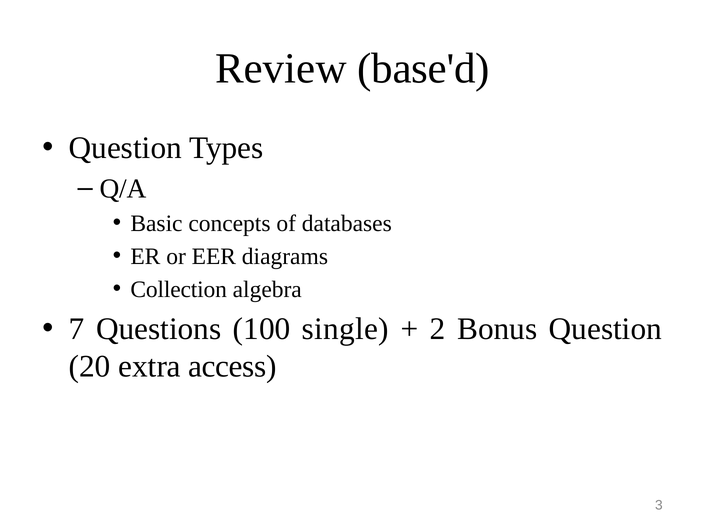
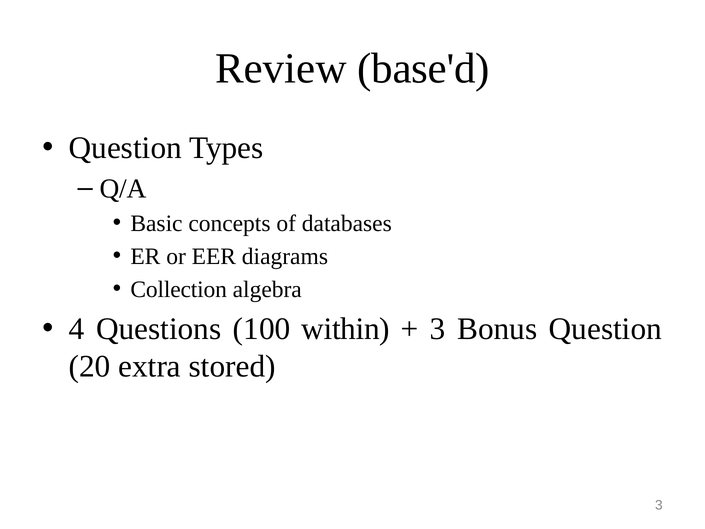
7: 7 -> 4 (77, 329)
single: single -> within (346, 329)
2: 2 -> 3 (438, 329)
access: access -> stored (232, 366)
